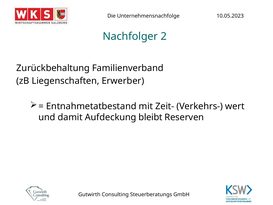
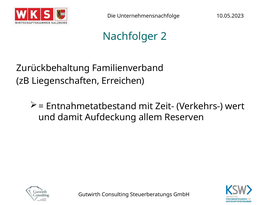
Erwerber: Erwerber -> Erreichen (123, 81)
bleibt: bleibt -> allem (150, 117)
